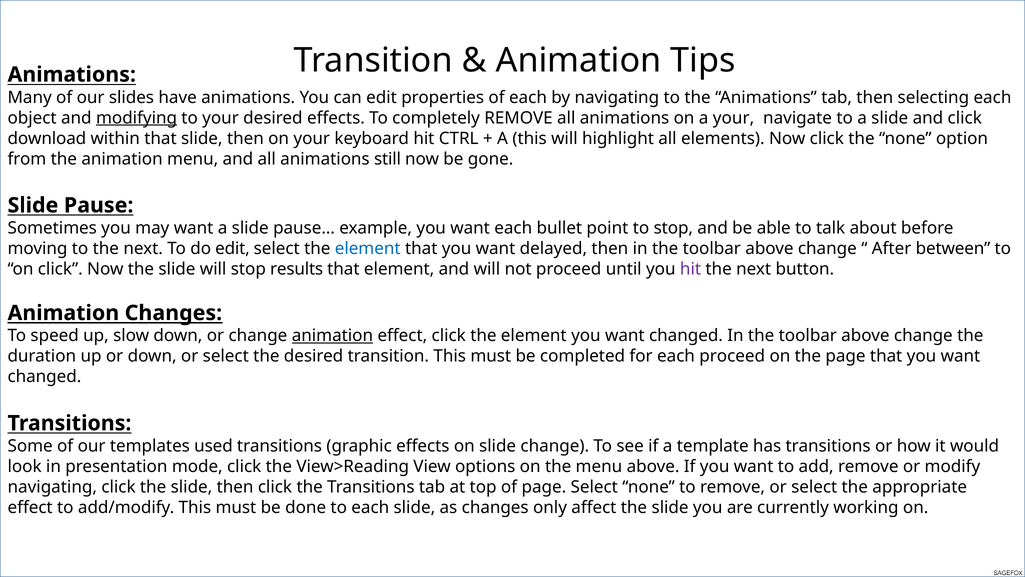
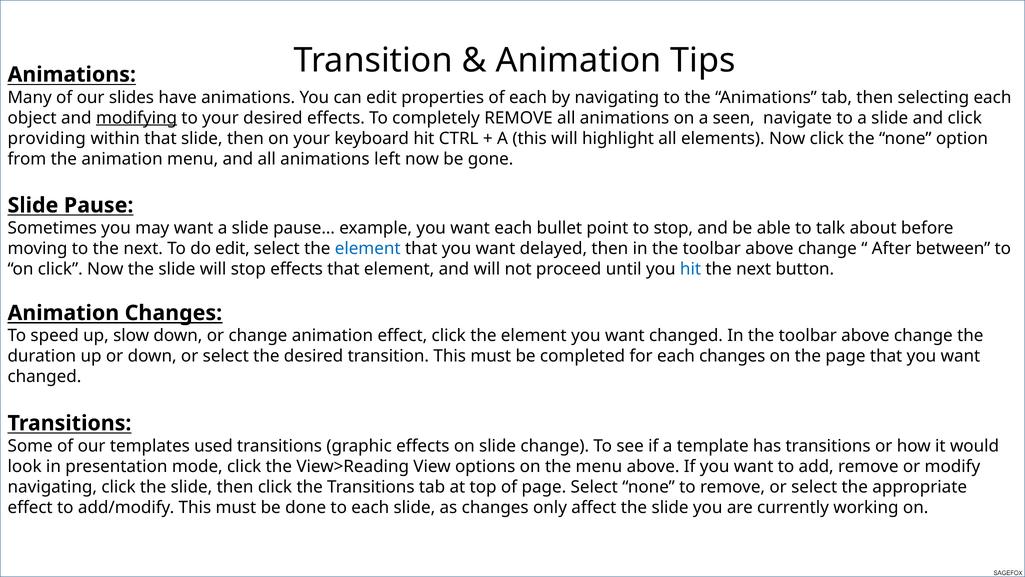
a your: your -> seen (734, 118)
download: download -> providing (47, 138)
still: still -> left (387, 159)
stop results: results -> effects (297, 269)
hit colour: purple -> blue (691, 269)
animation underline: present -> none (332, 336)
each proceed: proceed -> changes (732, 356)
